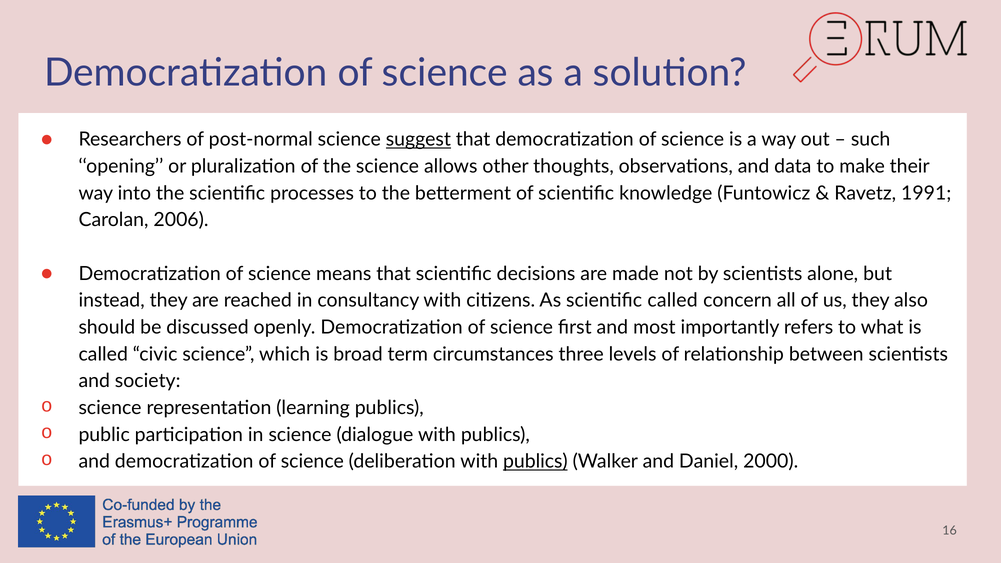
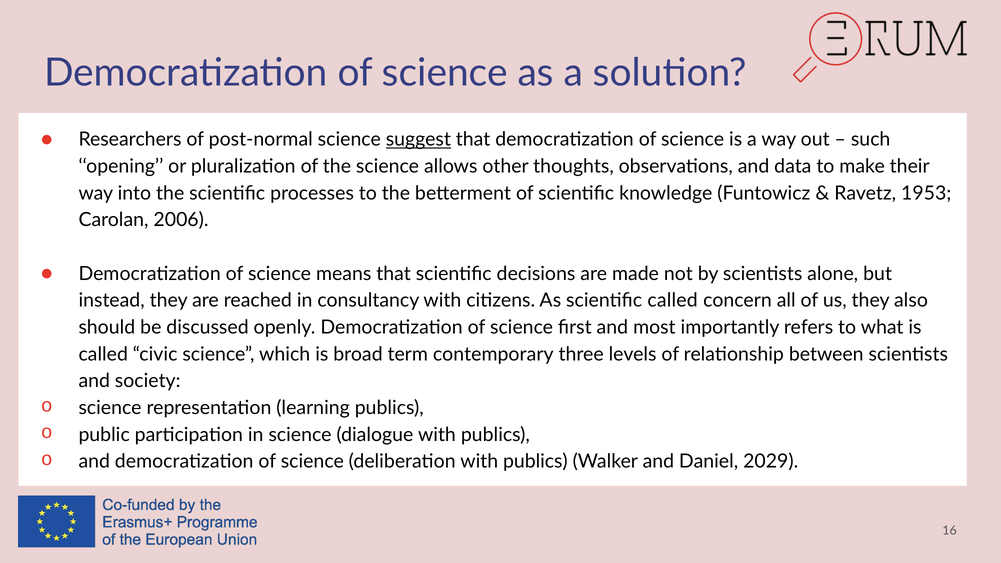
1991: 1991 -> 1953 (926, 193)
circumstances: circumstances -> contemporary (493, 354)
publics underline: present -> none (535, 462)
2000: 2000 -> 2029 (771, 462)
